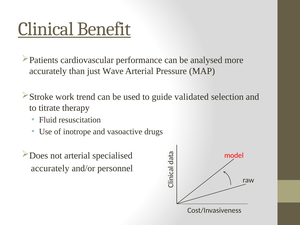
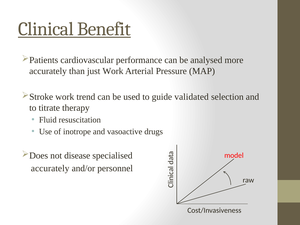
just Wave: Wave -> Work (113, 71)
not arterial: arterial -> disease (77, 156)
